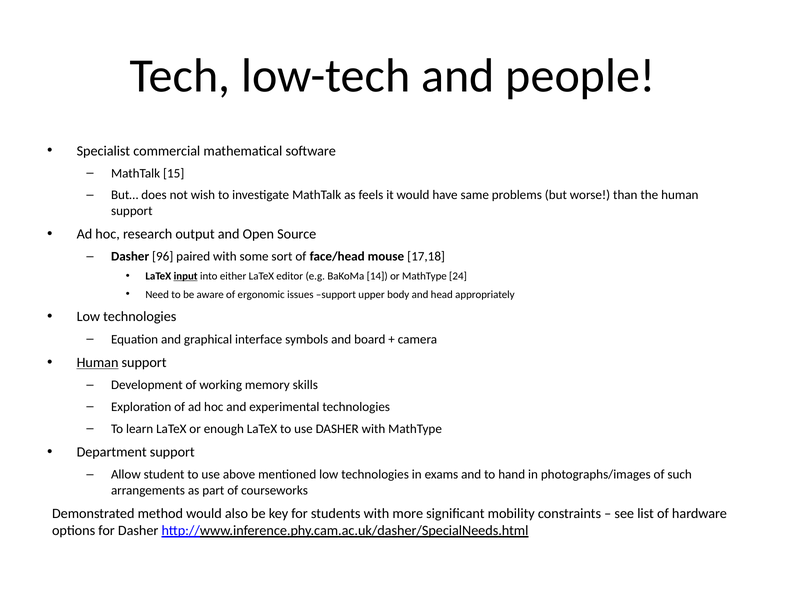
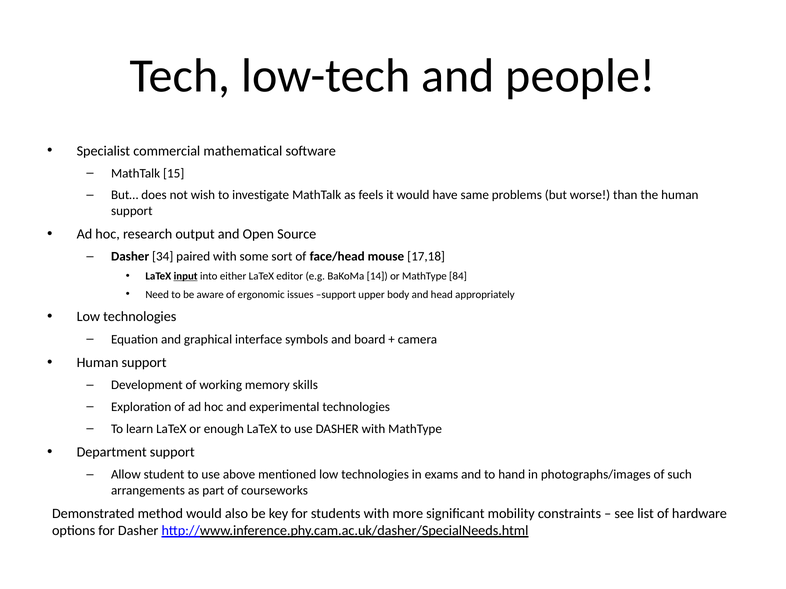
96: 96 -> 34 (163, 257)
24: 24 -> 84 (458, 276)
Human underline: present -> none (98, 363)
